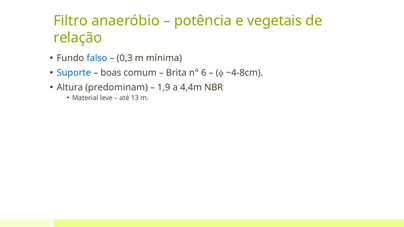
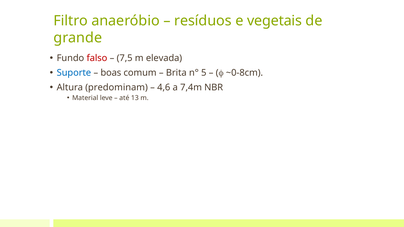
potência: potência -> resíduos (203, 21)
relação: relação -> grande (78, 38)
falso colour: blue -> red (97, 58)
0,3: 0,3 -> 7,5 (125, 58)
mínima: mínima -> elevada (164, 58)
6: 6 -> 5 (204, 73)
~4-8cm: ~4-8cm -> ~0-8cm (244, 73)
1,9: 1,9 -> 4,6 (164, 88)
4,4m: 4,4m -> 7,4m (191, 88)
